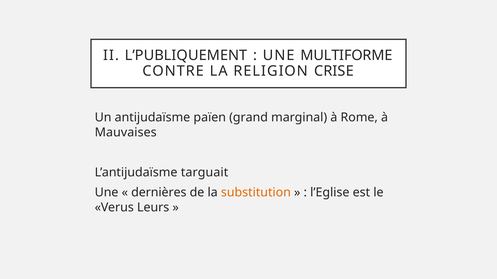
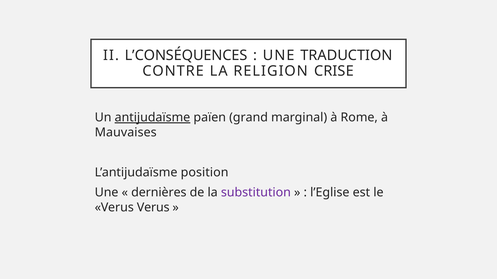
L’PUBLIQUEMENT: L’PUBLIQUEMENT -> L’CONSÉQUENCES (186, 56)
MULTIFORME: MULTIFORME -> TRADUCTION (346, 56)
antijudaïsme underline: none -> present (152, 118)
targuait: targuait -> position (205, 173)
substitution colour: orange -> purple (256, 193)
Verus Leurs: Leurs -> Verus (153, 208)
